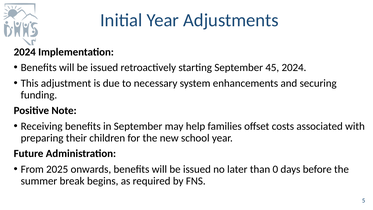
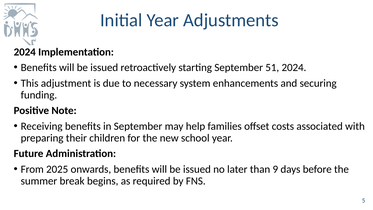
45: 45 -> 51 (272, 67)
0: 0 -> 9 (275, 169)
